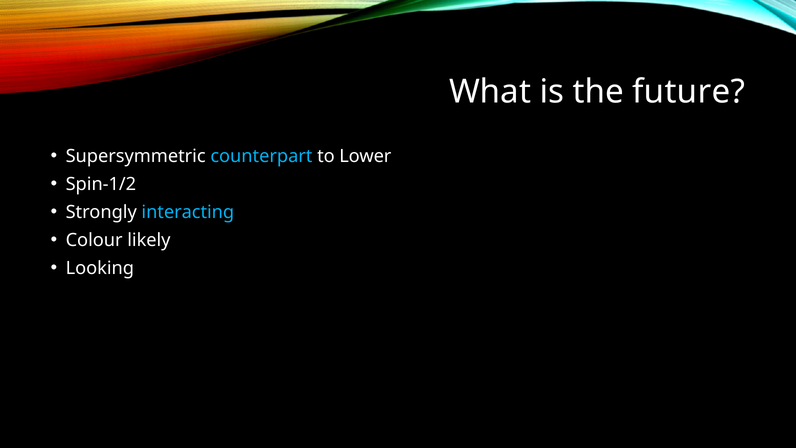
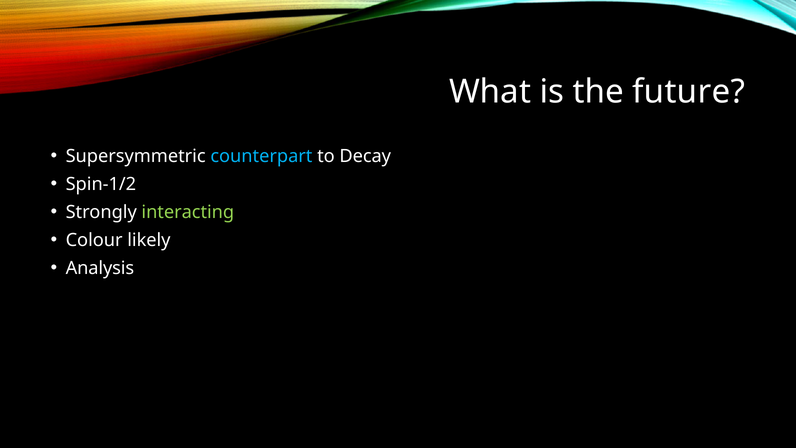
Lower: Lower -> Decay (365, 156)
interacting colour: light blue -> light green (188, 212)
Looking: Looking -> Analysis (100, 268)
